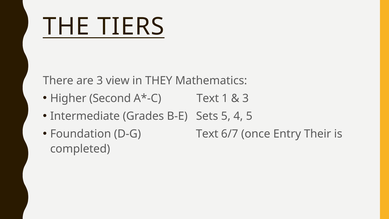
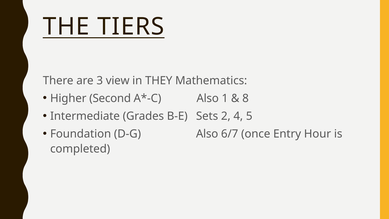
Text: Text -> Also (208, 98)
3: 3 -> 8 (246, 98)
Sets 5: 5 -> 2 (226, 116)
D-G Text: Text -> Also (207, 134)
Their: Their -> Hour (318, 134)
